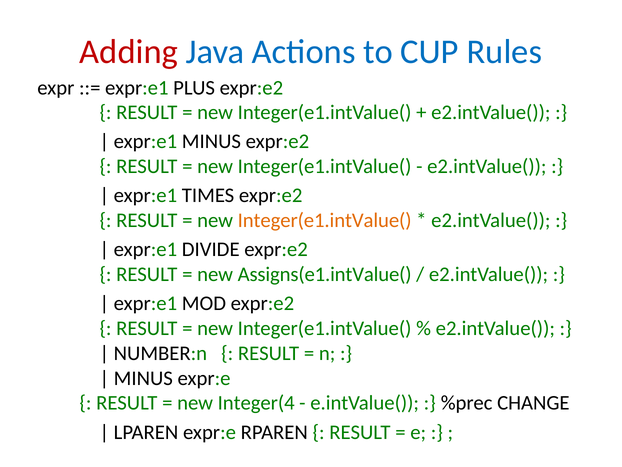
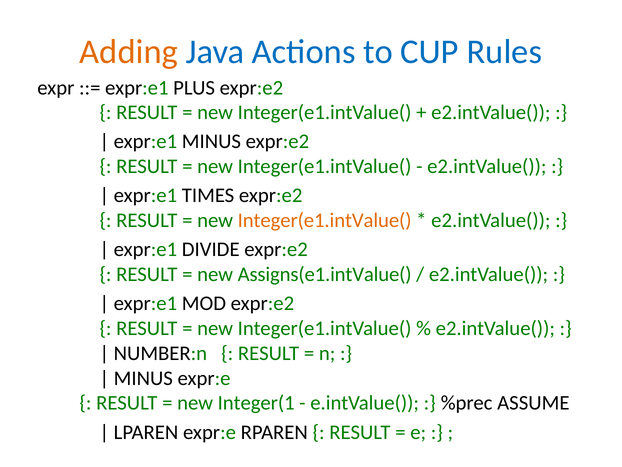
Adding colour: red -> orange (129, 52)
Integer(4: Integer(4 -> Integer(1 (256, 403)
CHANGE: CHANGE -> ASSUME (533, 403)
